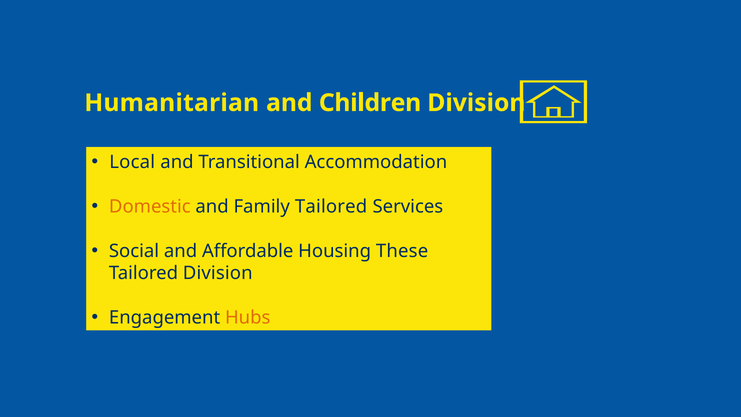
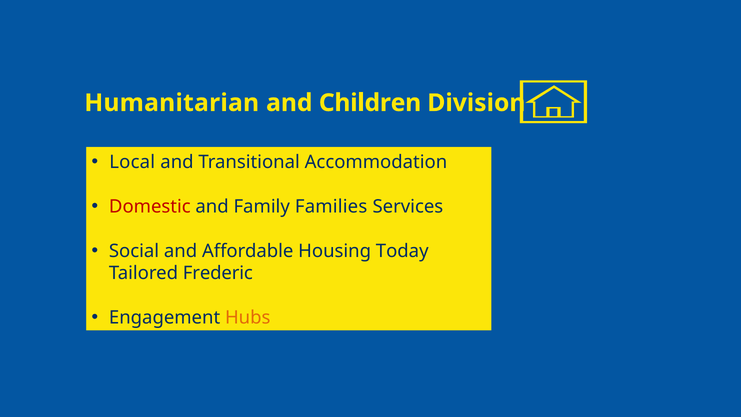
Domestic colour: orange -> red (150, 206)
Family Tailored: Tailored -> Families (331, 206)
These: These -> Today (402, 251)
Tailored Division: Division -> Frederic (218, 273)
